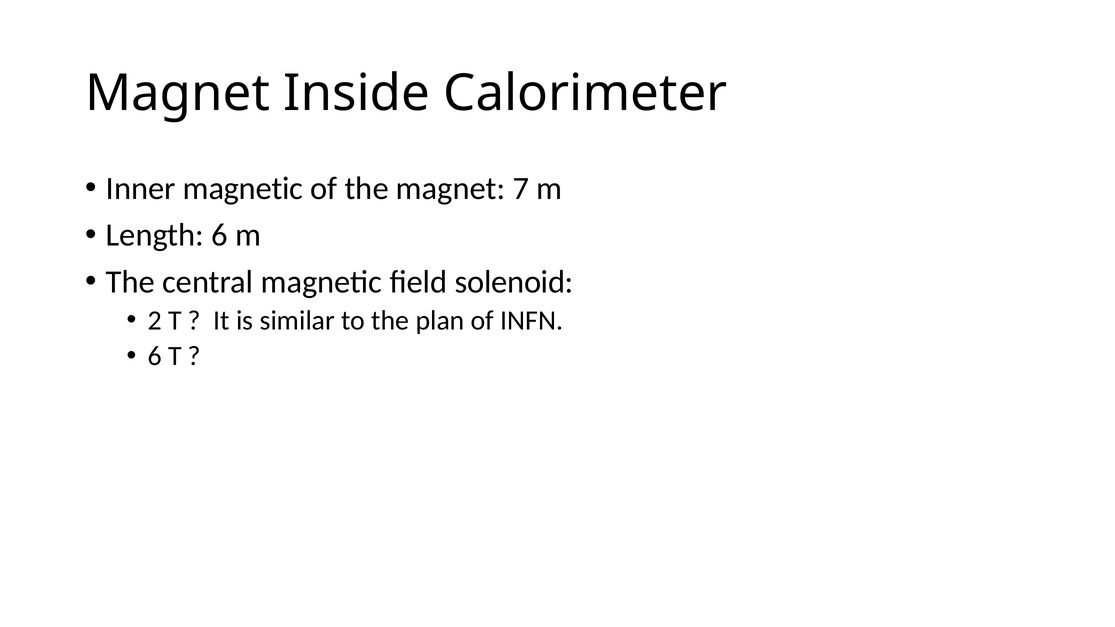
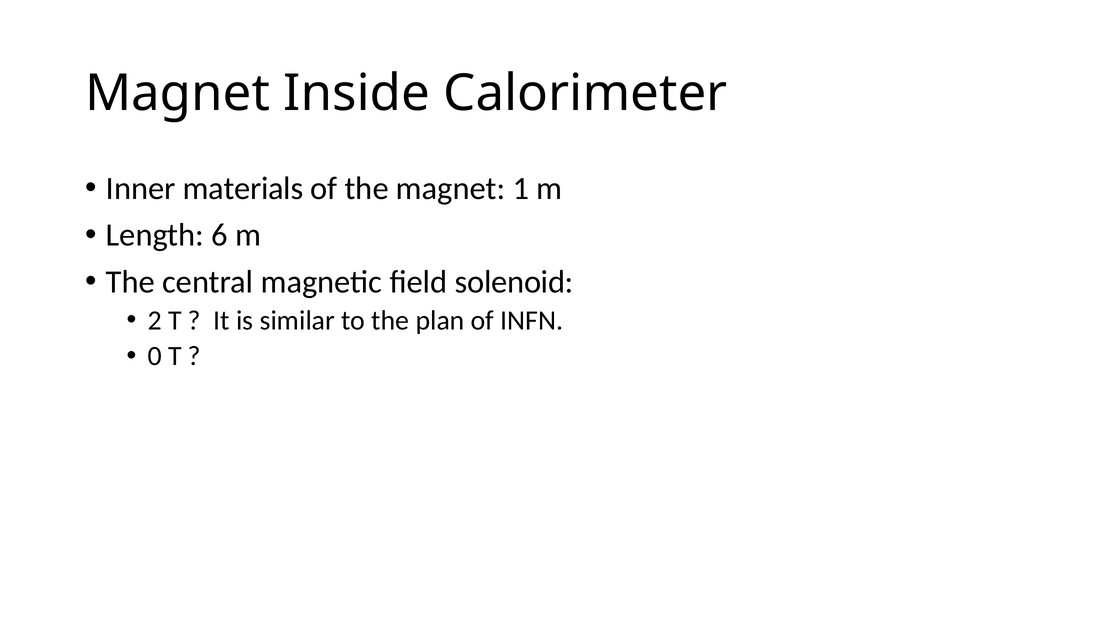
Inner magnetic: magnetic -> materials (243, 189)
7: 7 -> 1 (521, 189)
6: 6 -> 0 (155, 356)
